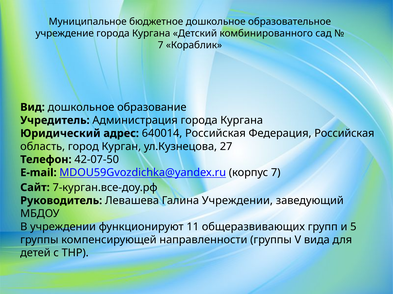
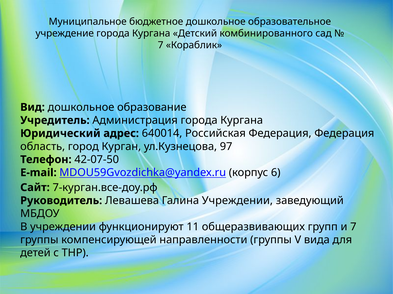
Федерация Российская: Российская -> Федерация (344, 134)
27: 27 -> 97 (226, 147)
корпус 7: 7 -> 6 (276, 173)
и 5: 5 -> 7 (353, 227)
